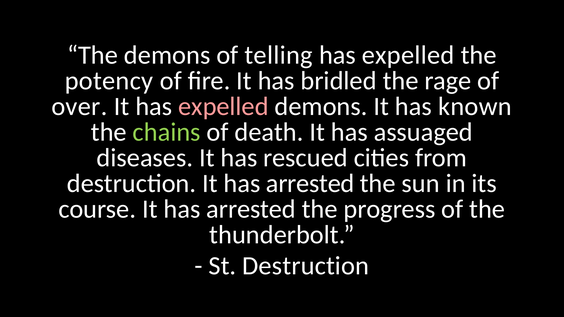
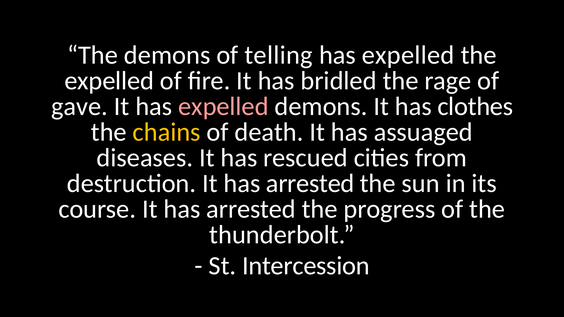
potency: potency -> expelled (109, 81)
over: over -> gave (79, 107)
known: known -> clothes (475, 107)
chains colour: light green -> yellow (167, 132)
St Destruction: Destruction -> Intercession (306, 266)
